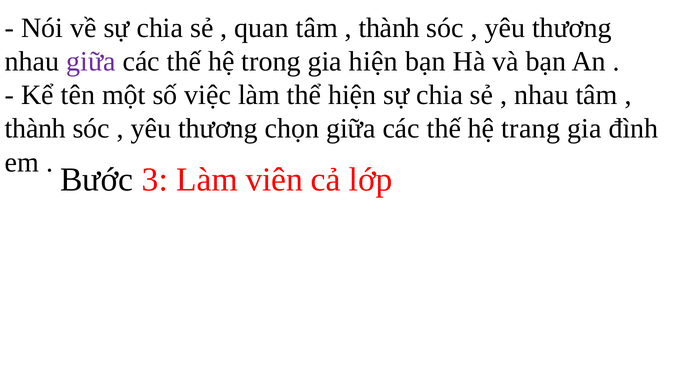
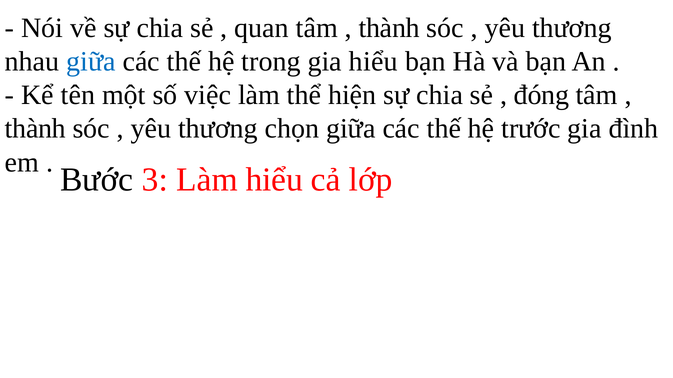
giữa colour: purple -> blue (91, 62)
gia hiện: hiện -> hiểu (373, 62)
nhau: nhau -> đóng (542, 95)
trang: trang -> trước (531, 129)
Làm viên: viên -> hiểu (274, 180)
